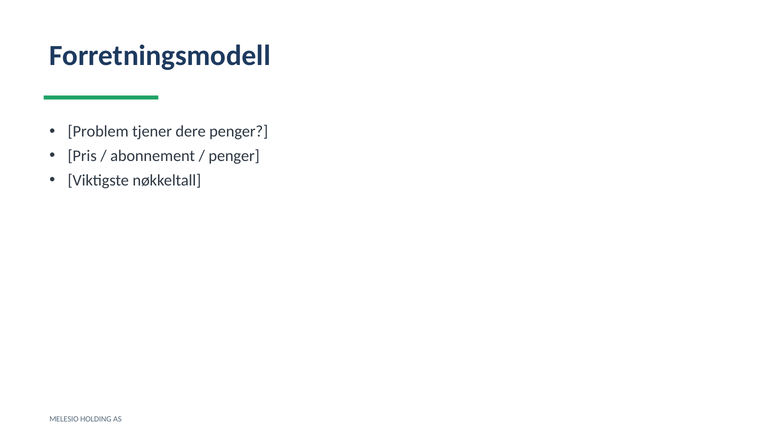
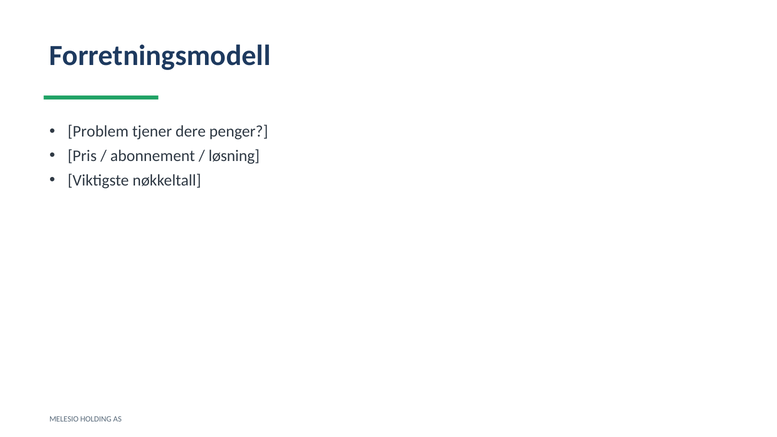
penger: penger -> løsning (234, 156)
